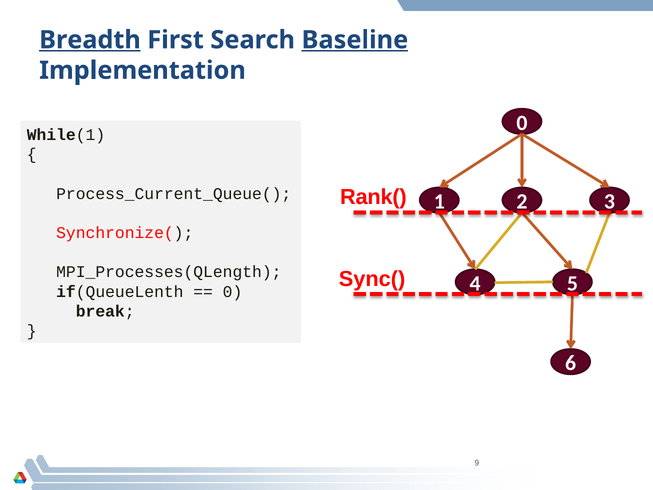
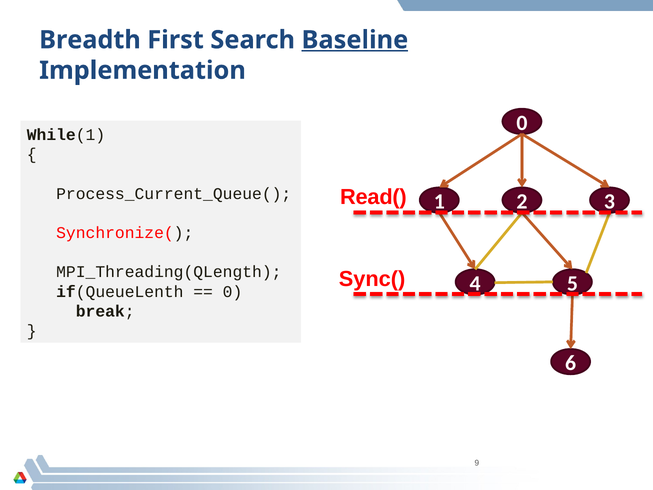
Breadth underline: present -> none (90, 40)
Rank(: Rank( -> Read( (373, 197)
MPI_Processes(QLength: MPI_Processes(QLength -> MPI_Threading(QLength (169, 272)
